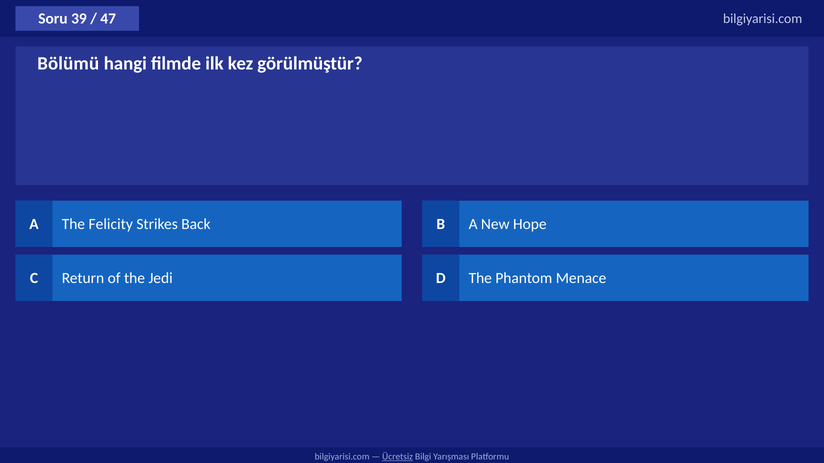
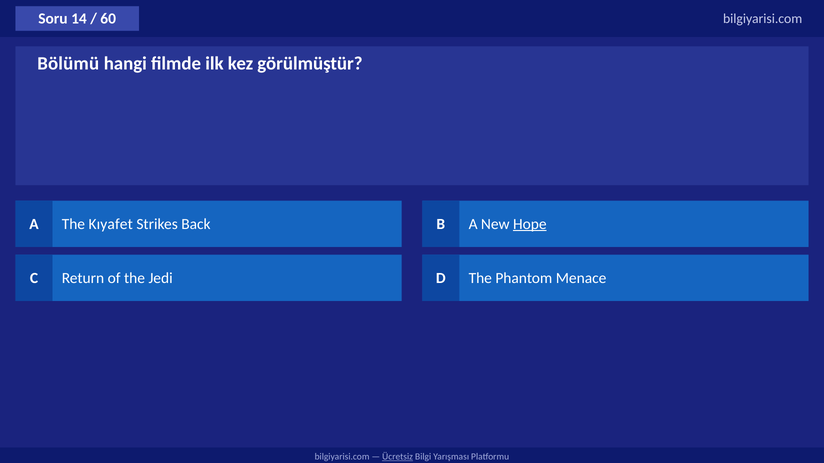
39: 39 -> 14 (79, 19)
47: 47 -> 60 (108, 19)
Felicity: Felicity -> Kıyafet (111, 224)
Hope underline: none -> present (530, 224)
